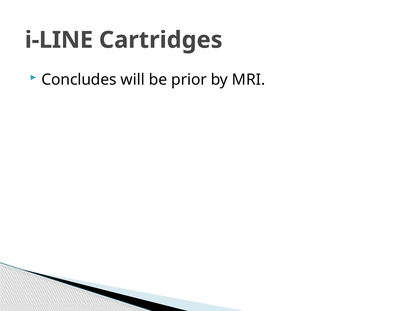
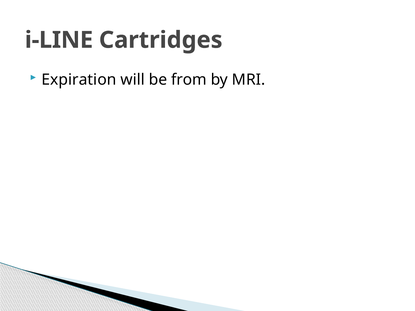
Concludes: Concludes -> Expiration (79, 80)
prior: prior -> from (189, 80)
